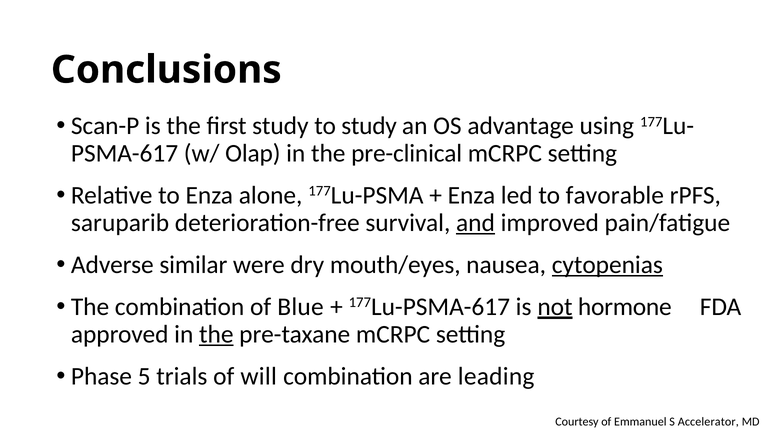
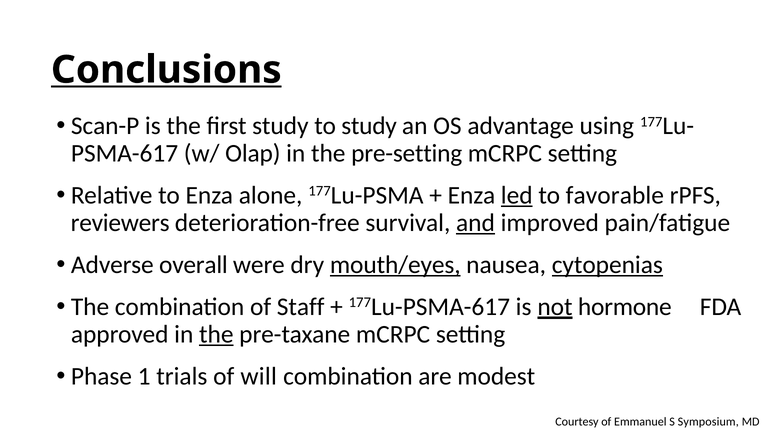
Conclusions underline: none -> present (166, 70)
pre-clinical: pre-clinical -> pre-setting (407, 153)
led underline: none -> present (517, 195)
saruparib: saruparib -> reviewers (120, 223)
similar: similar -> overall (193, 265)
mouth/eyes underline: none -> present (395, 265)
Blue: Blue -> Staff (301, 307)
5: 5 -> 1 (144, 376)
leading: leading -> modest (496, 376)
Accelerator: Accelerator -> Symposium (708, 422)
